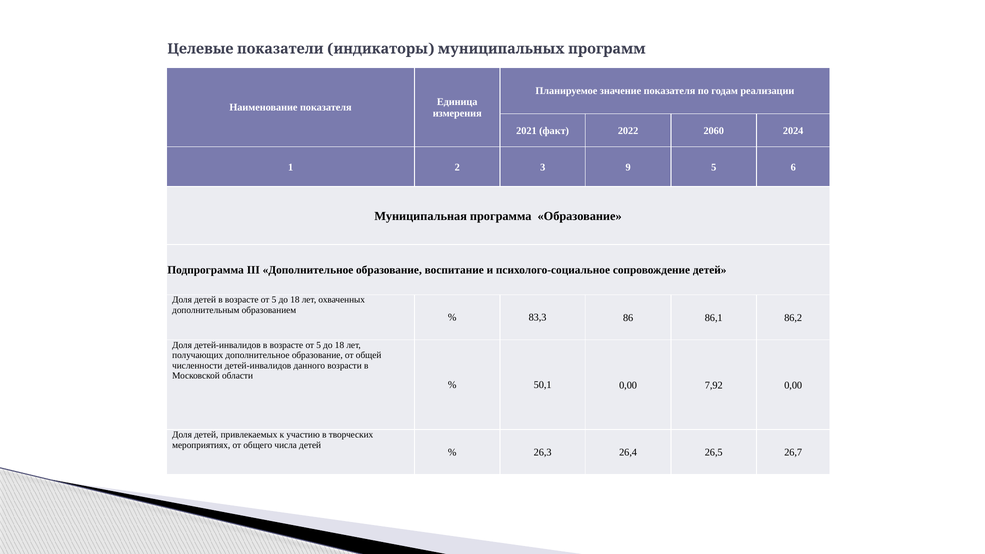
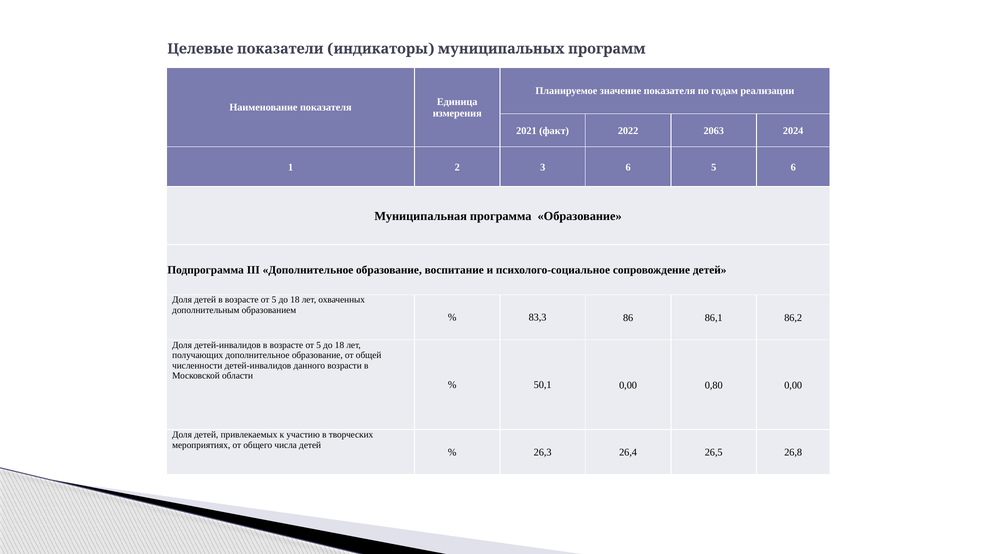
2060: 2060 -> 2063 (714, 131)
3 9: 9 -> 6 (628, 167)
7,92: 7,92 -> 0,80 (714, 385)
26,7: 26,7 -> 26,8 (793, 453)
